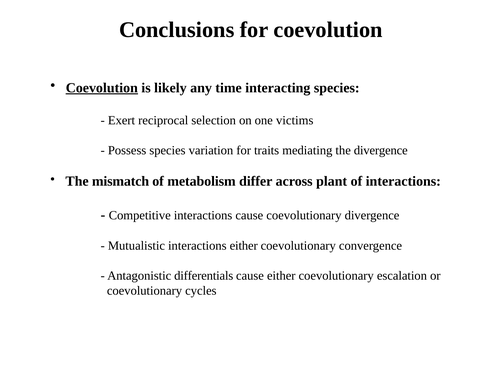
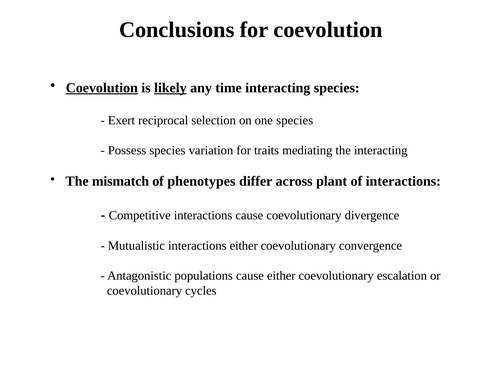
likely underline: none -> present (170, 88)
one victims: victims -> species (295, 120)
the divergence: divergence -> interacting (381, 151)
metabolism: metabolism -> phenotypes (201, 182)
differentials: differentials -> populations (204, 276)
